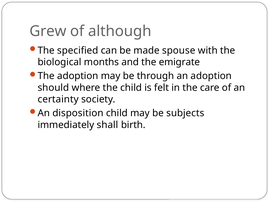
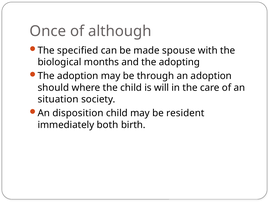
Grew: Grew -> Once (48, 31)
emigrate: emigrate -> adopting (179, 62)
felt: felt -> will (162, 88)
certainty: certainty -> situation (58, 99)
subjects: subjects -> resident (185, 113)
shall: shall -> both (108, 125)
